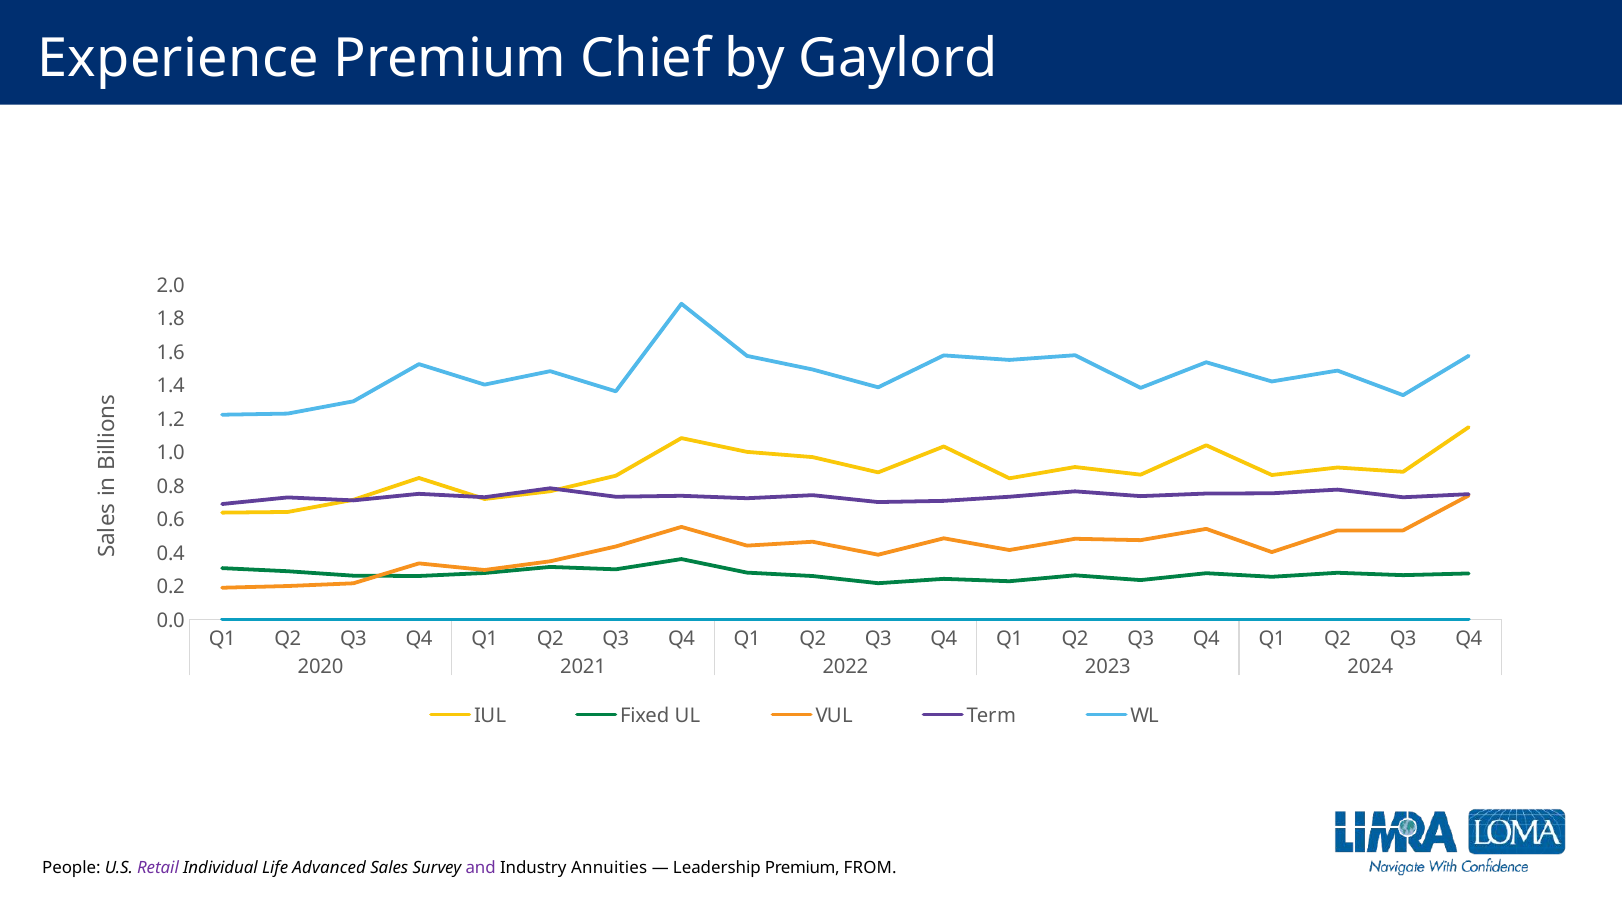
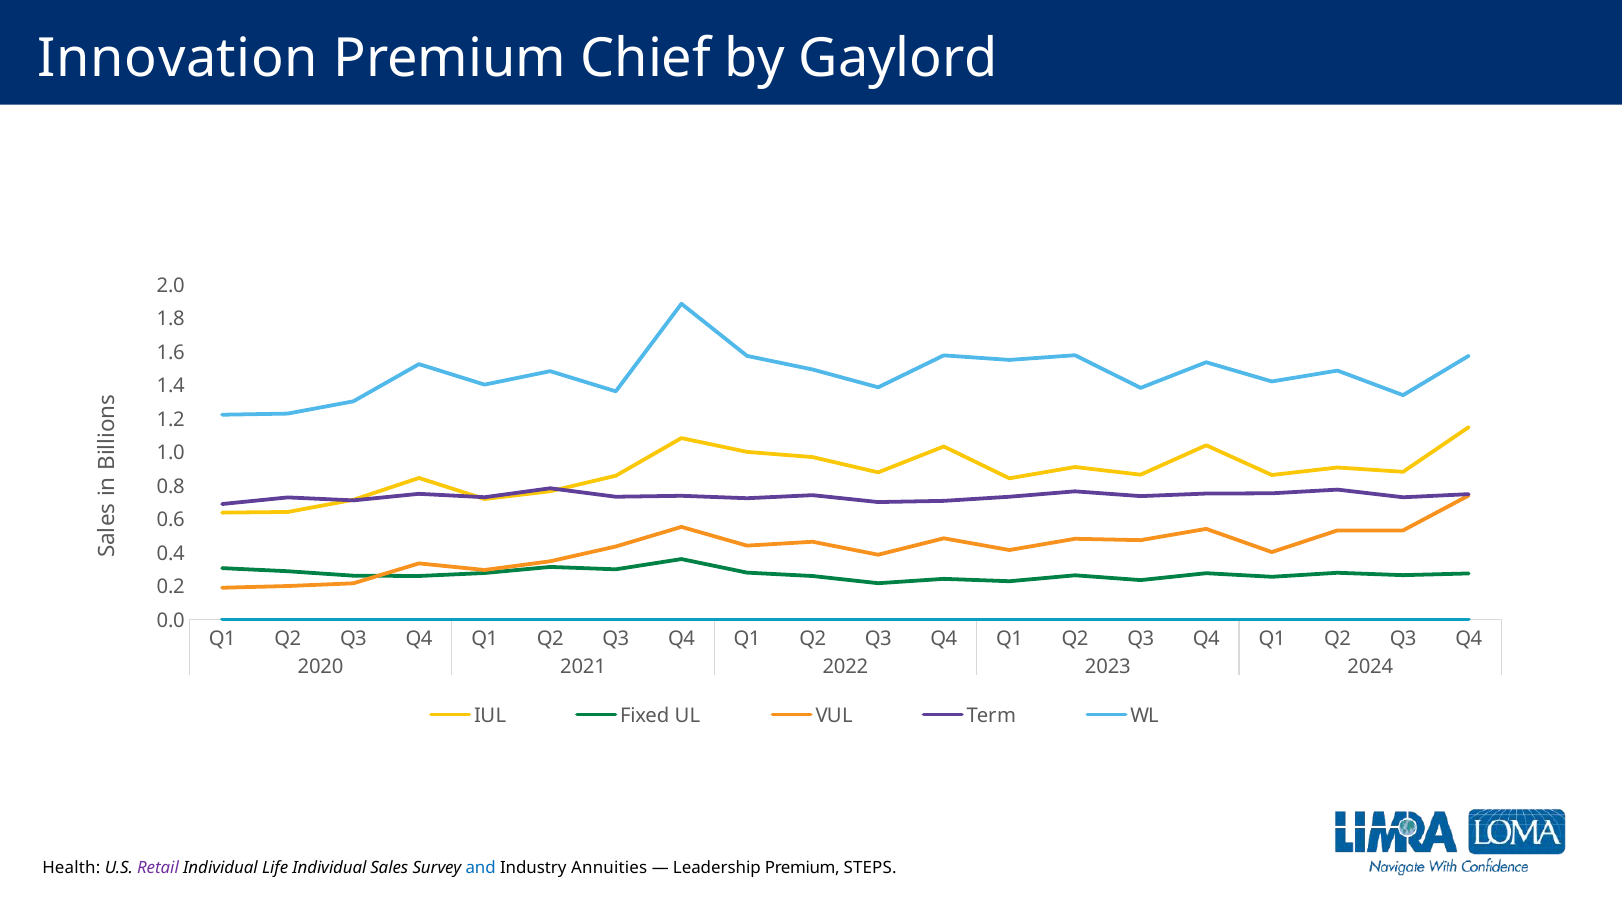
Experience: Experience -> Innovation (178, 59)
People: People -> Health (71, 868)
Life Advanced: Advanced -> Individual (329, 868)
and colour: purple -> blue (481, 868)
FROM: FROM -> STEPS (870, 868)
